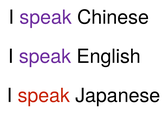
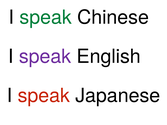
speak colour: purple -> green (46, 17)
